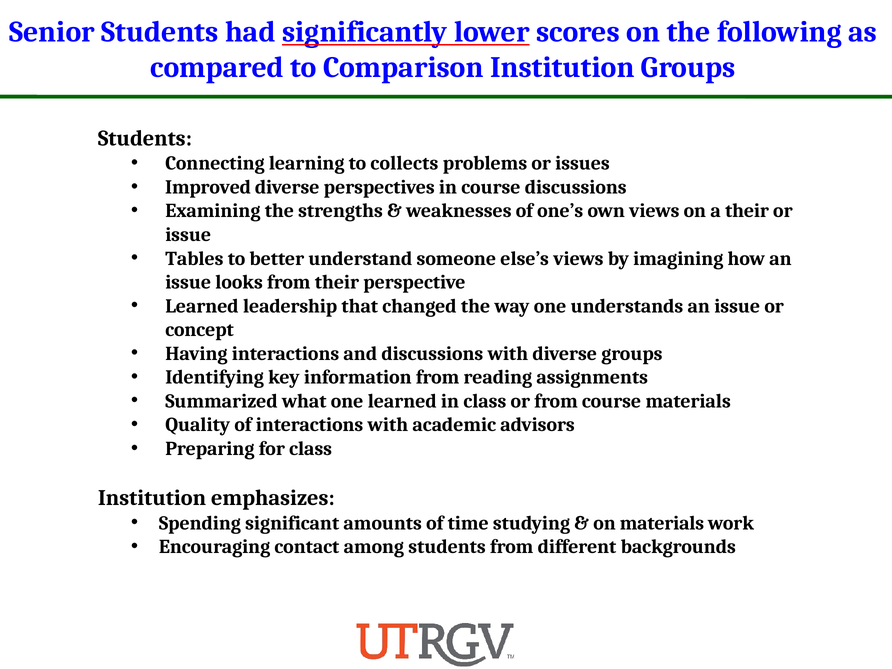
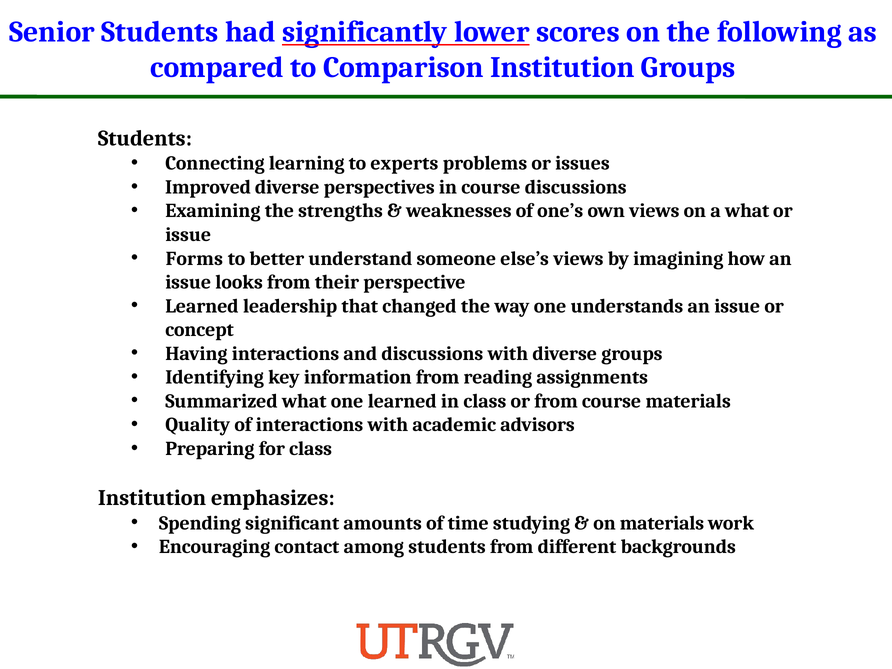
collects: collects -> experts (404, 163)
a their: their -> what (747, 211)
Tables: Tables -> Forms (194, 258)
